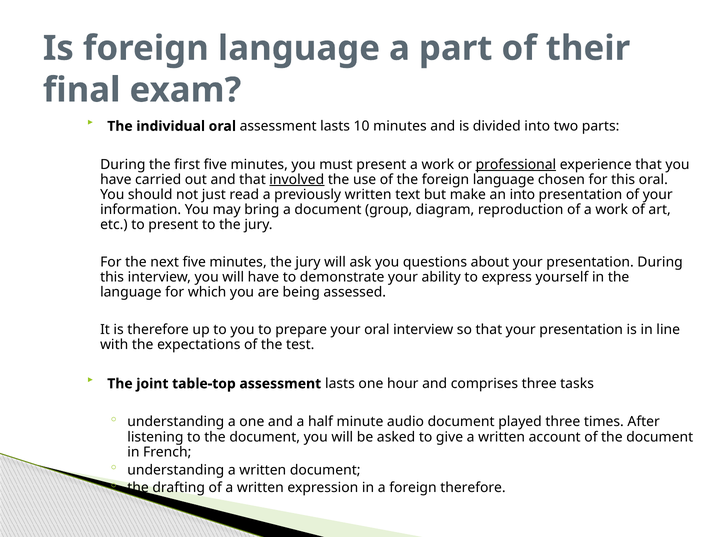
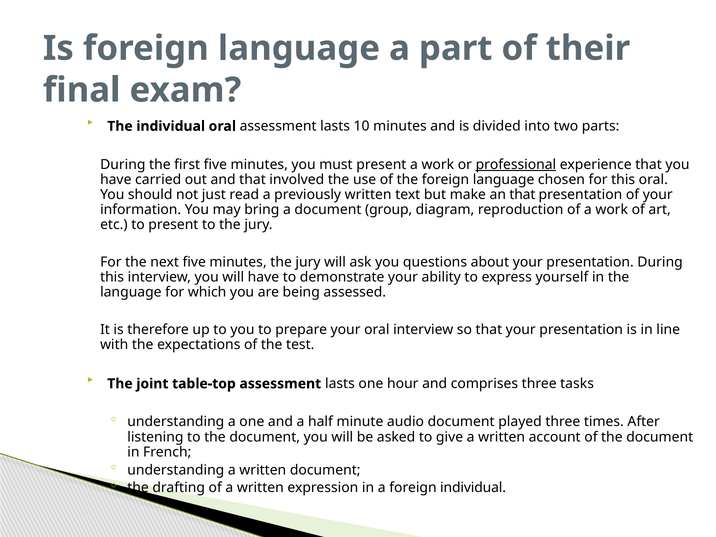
involved underline: present -> none (297, 179)
an into: into -> that (522, 195)
foreign therefore: therefore -> individual (473, 488)
